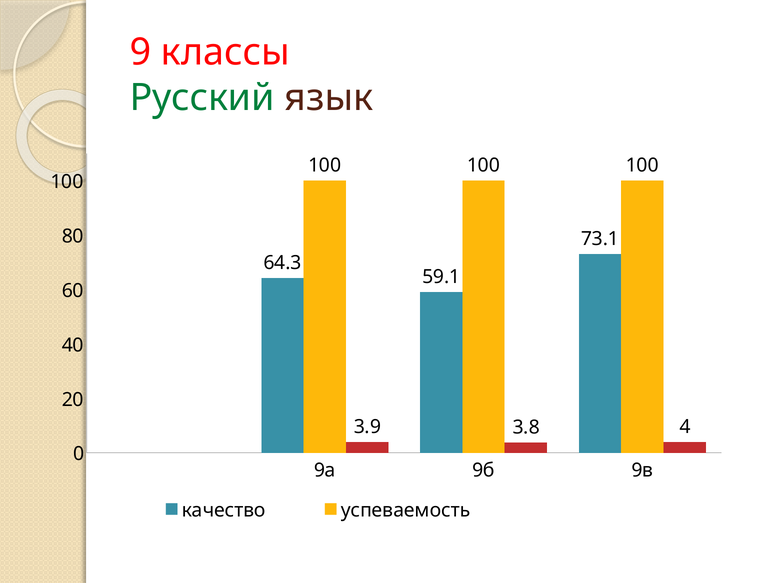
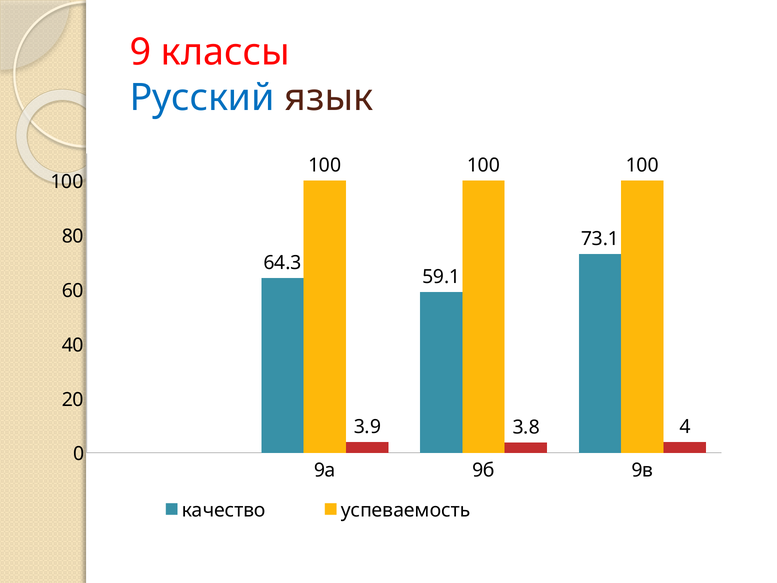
Русский colour: green -> blue (202, 98)
